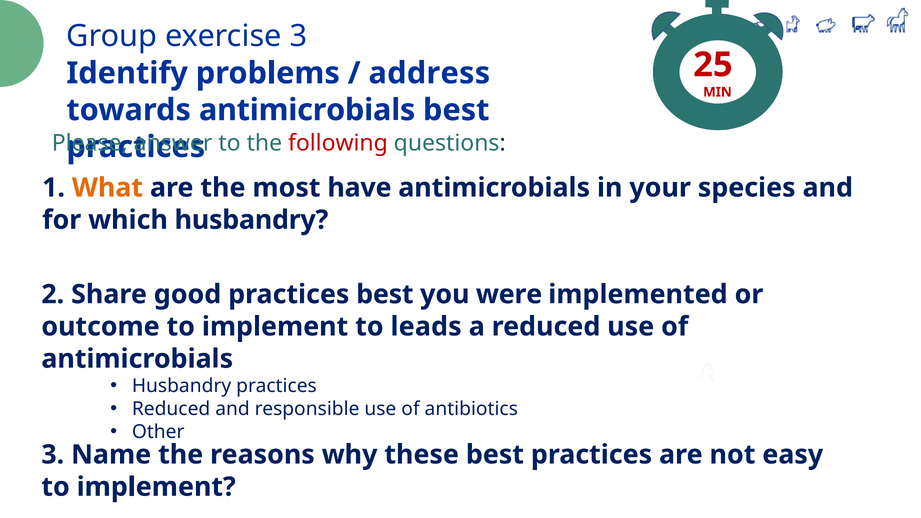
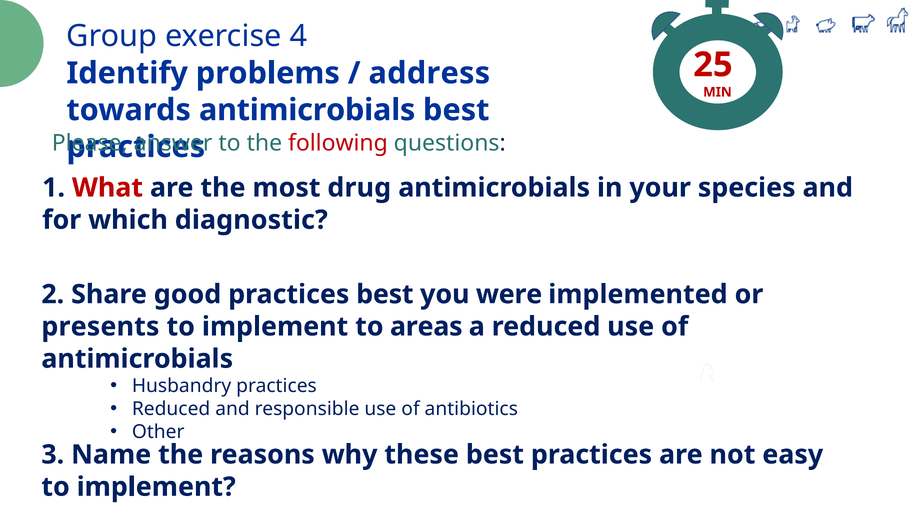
exercise 3: 3 -> 4 (298, 36)
What colour: orange -> red (107, 188)
have: have -> drug (359, 188)
which husbandry: husbandry -> diagnostic (251, 220)
outcome: outcome -> presents (100, 327)
leads: leads -> areas (426, 327)
